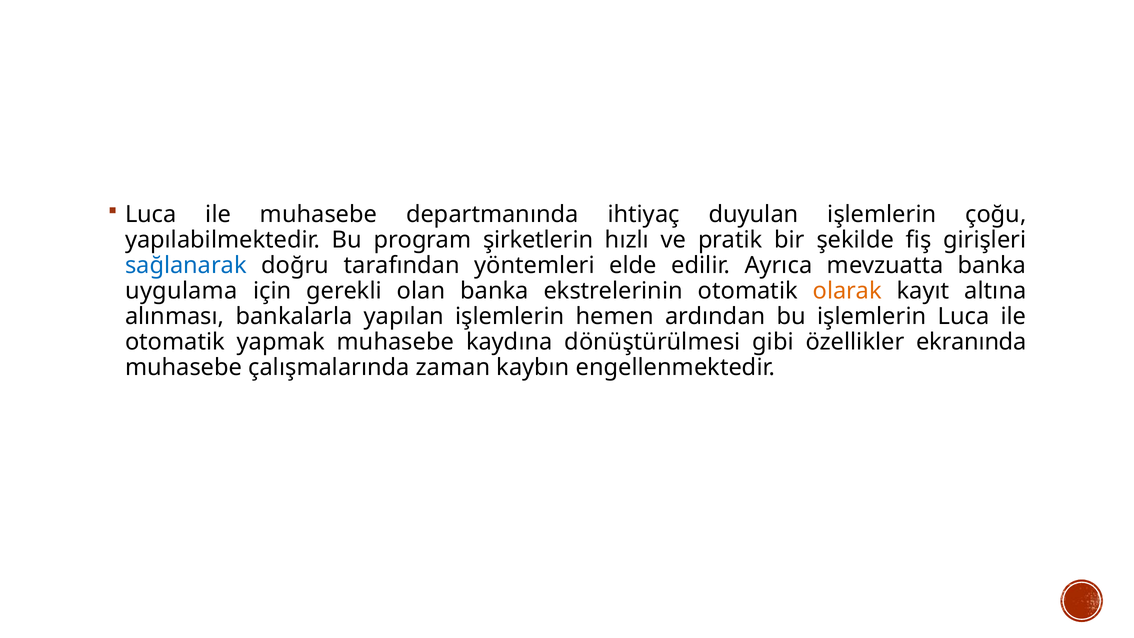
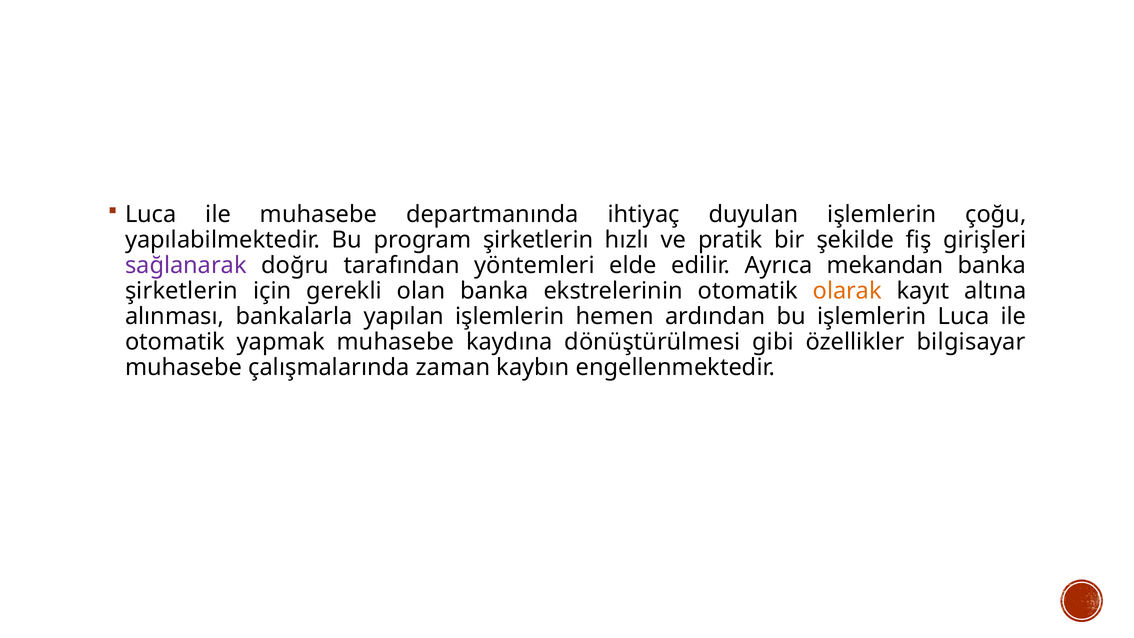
sağlanarak colour: blue -> purple (186, 265)
mevzuatta: mevzuatta -> mekandan (885, 265)
uygulama: uygulama -> şirketlerin (181, 291)
ekranında: ekranında -> bilgisayar (971, 342)
